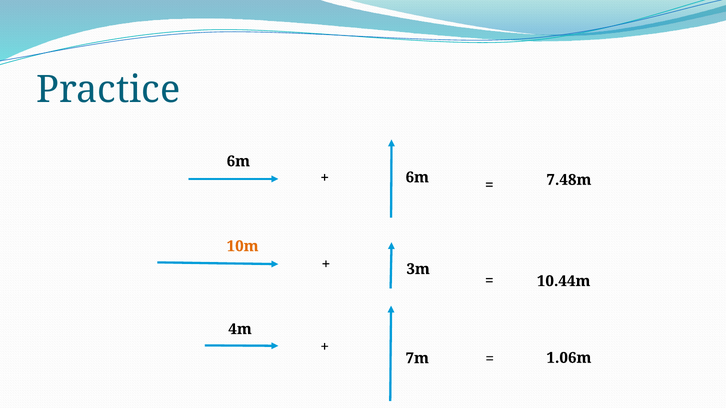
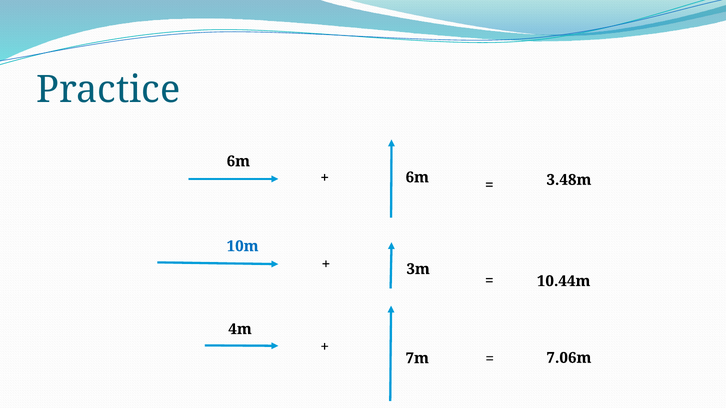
7.48m: 7.48m -> 3.48m (569, 180)
10m colour: orange -> blue (243, 246)
1.06m: 1.06m -> 7.06m (569, 358)
